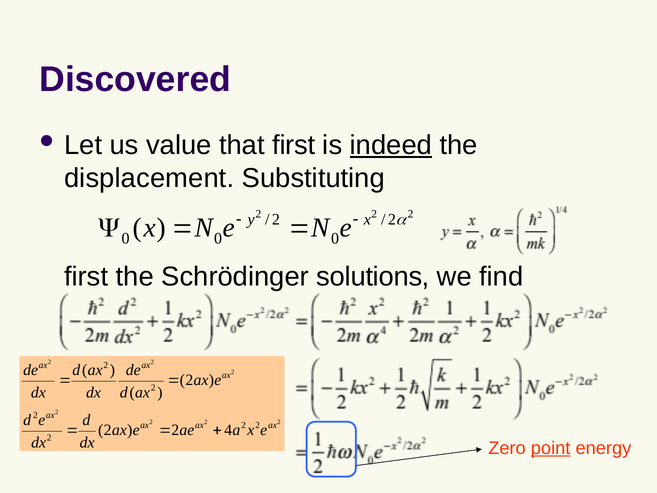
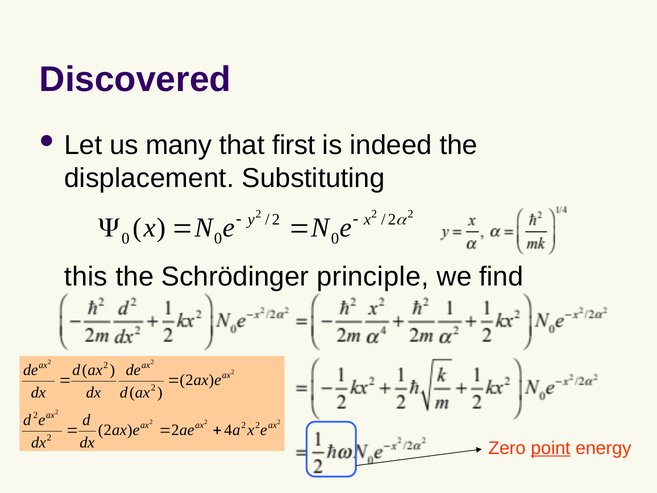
value: value -> many (179, 145)
indeed underline: present -> none (391, 145)
first: first -> this (86, 277)
solutions: solutions -> principle (373, 277)
